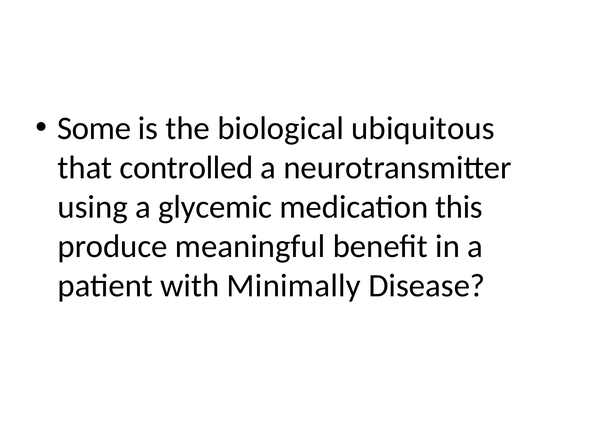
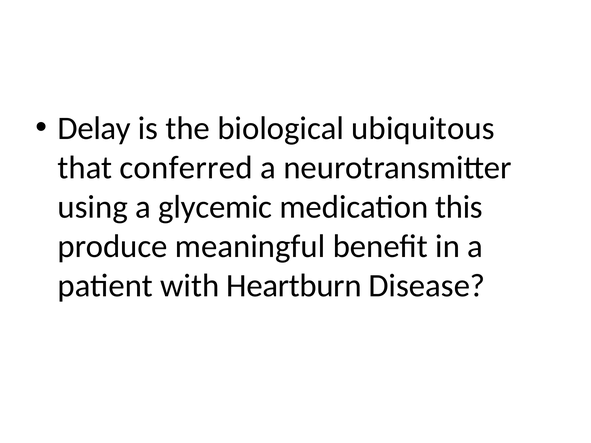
Some: Some -> Delay (94, 128)
controlled: controlled -> conferred (186, 168)
Minimally: Minimally -> Heartburn (294, 286)
